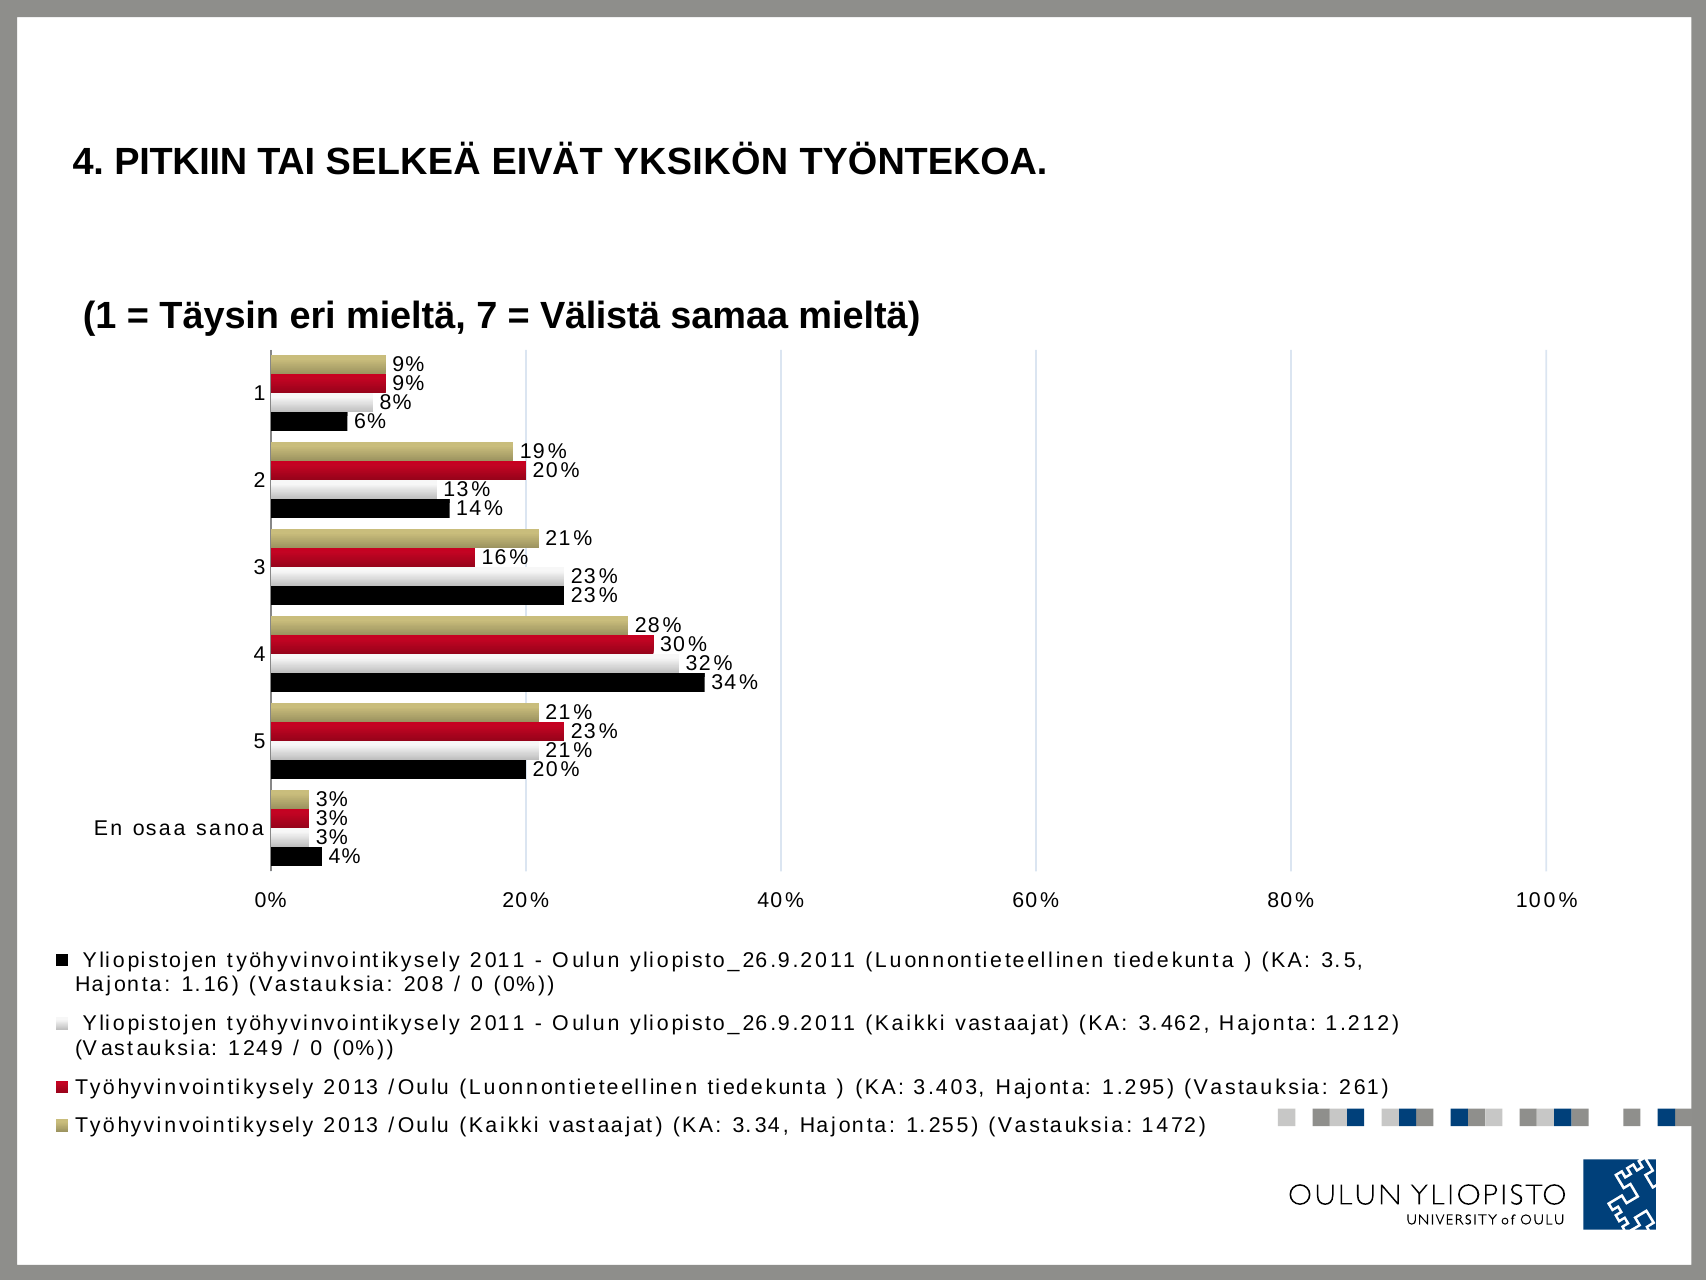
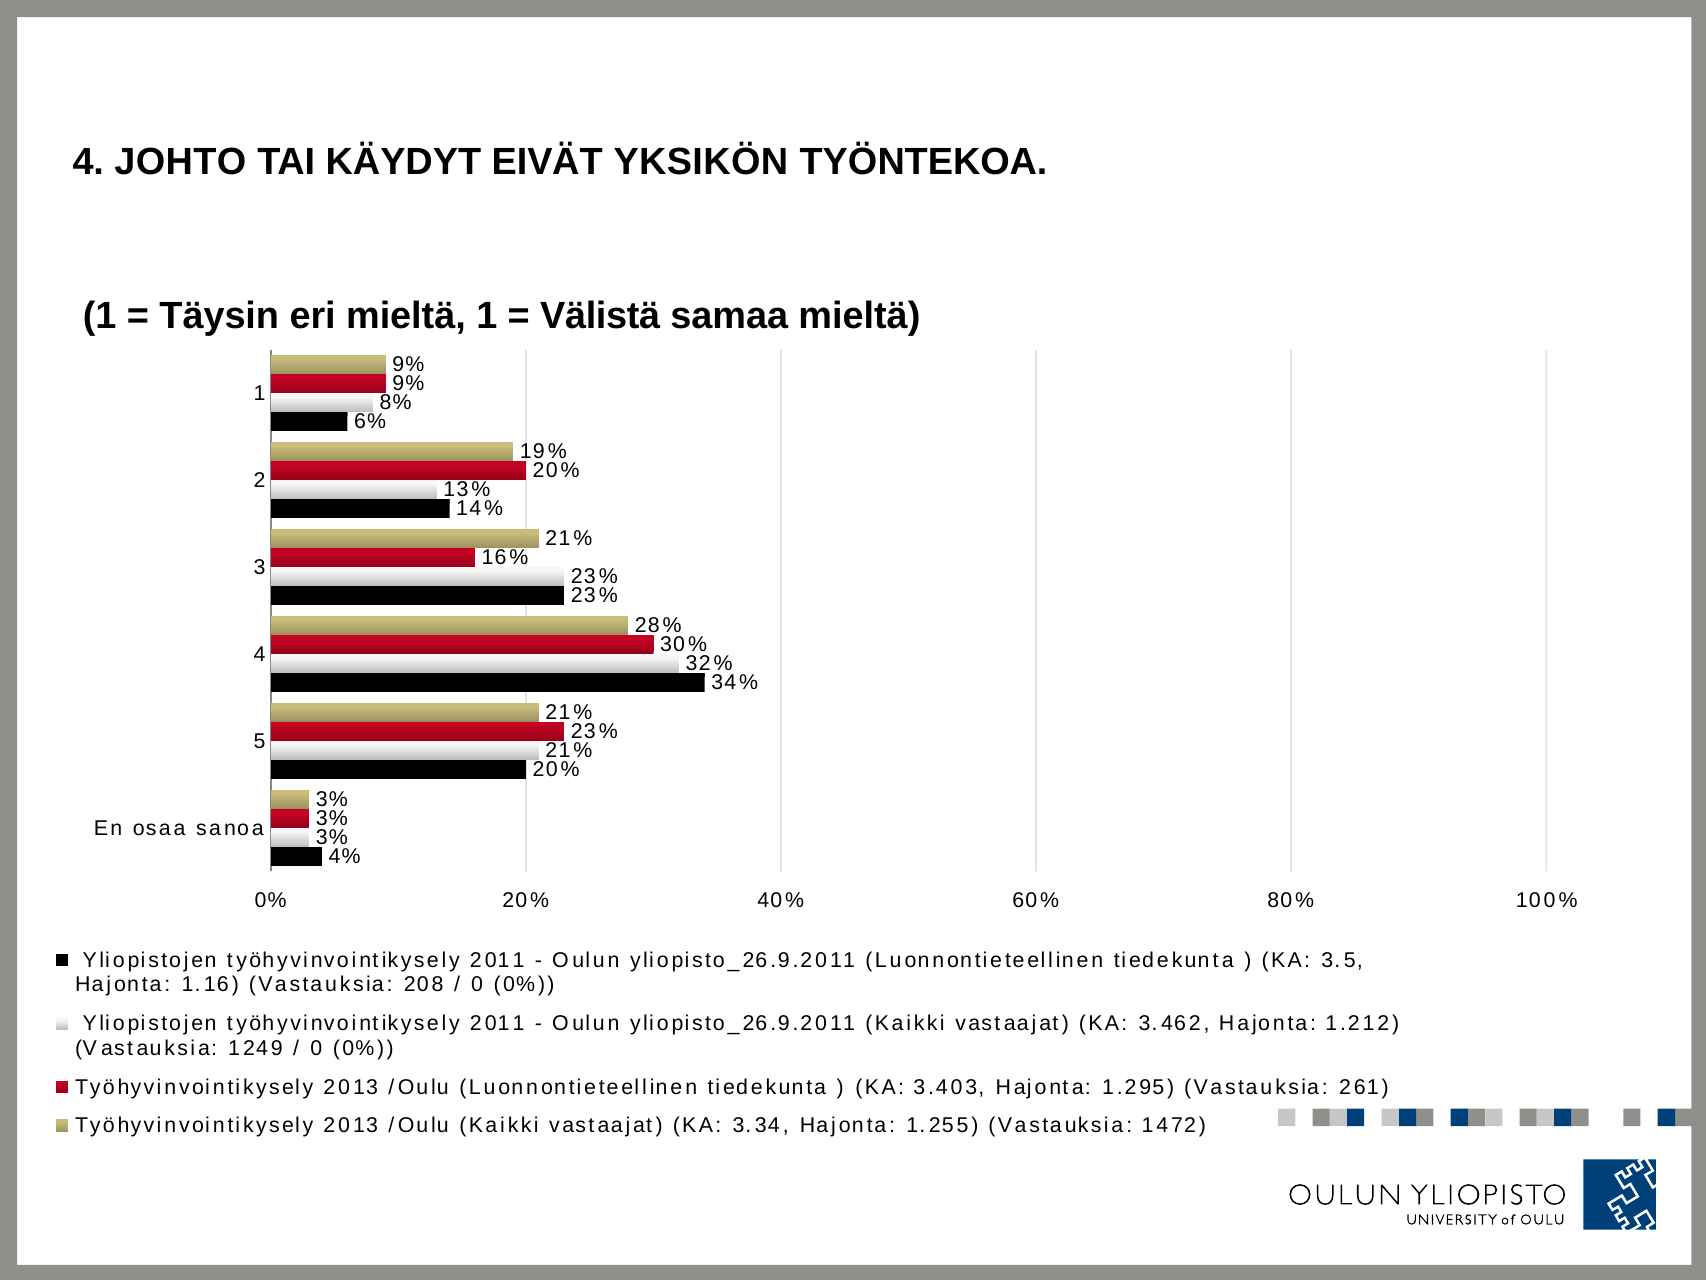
PITKIIN: PITKIIN -> JOHTO (180, 162)
SELKEÄ: SELKEÄ -> KÄYDYT (403, 162)
eri mieltä 7: 7 -> 1 (487, 316)
